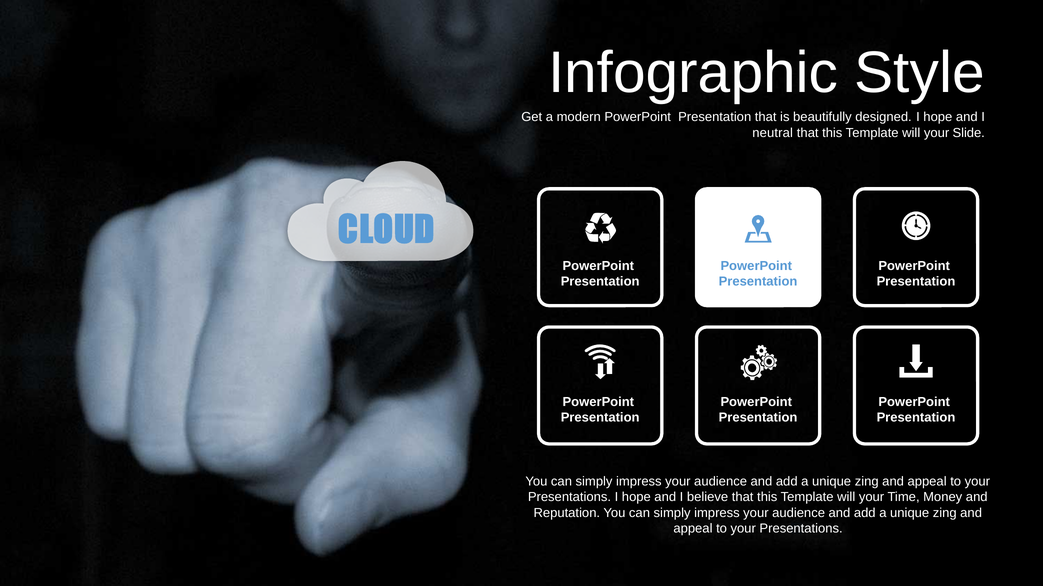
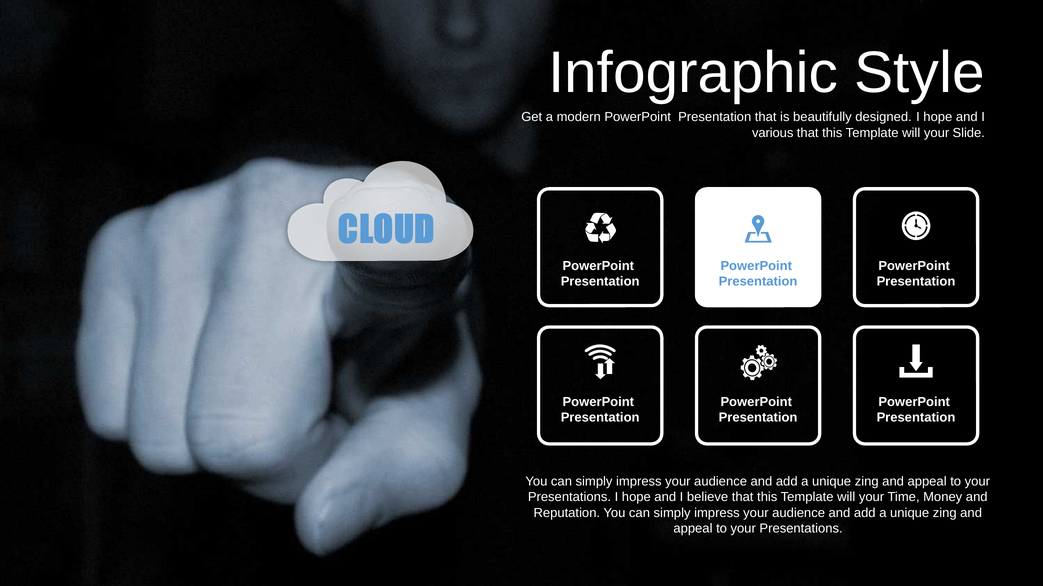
neutral: neutral -> various (773, 133)
